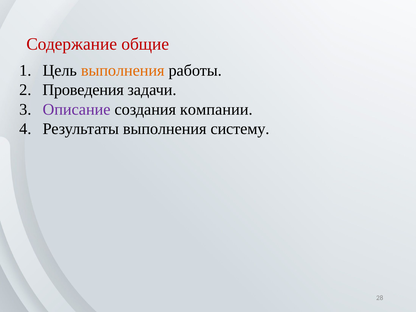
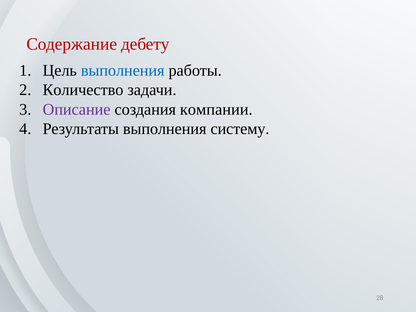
общие: общие -> дебету (145, 44)
выполнения colour: orange -> blue (123, 71)
Проведения: Проведения -> Количество (83, 90)
